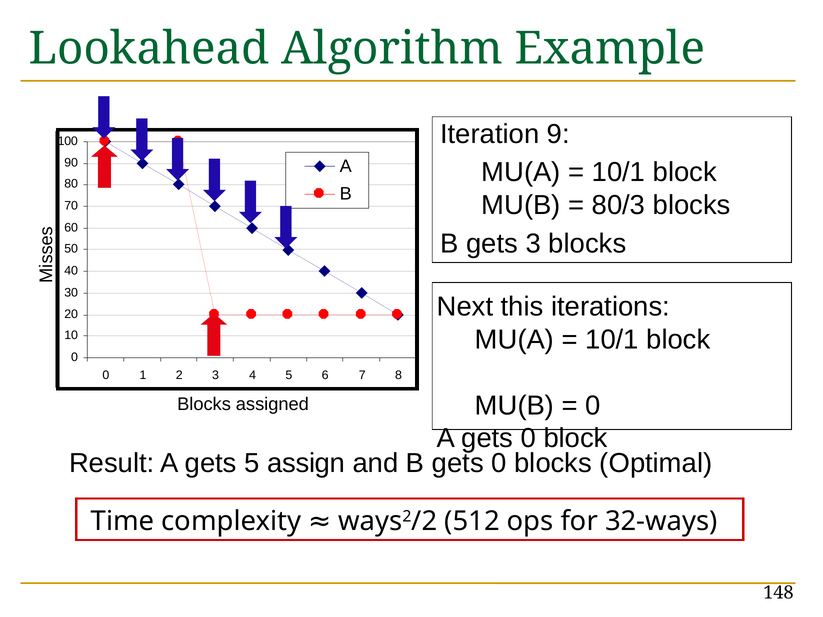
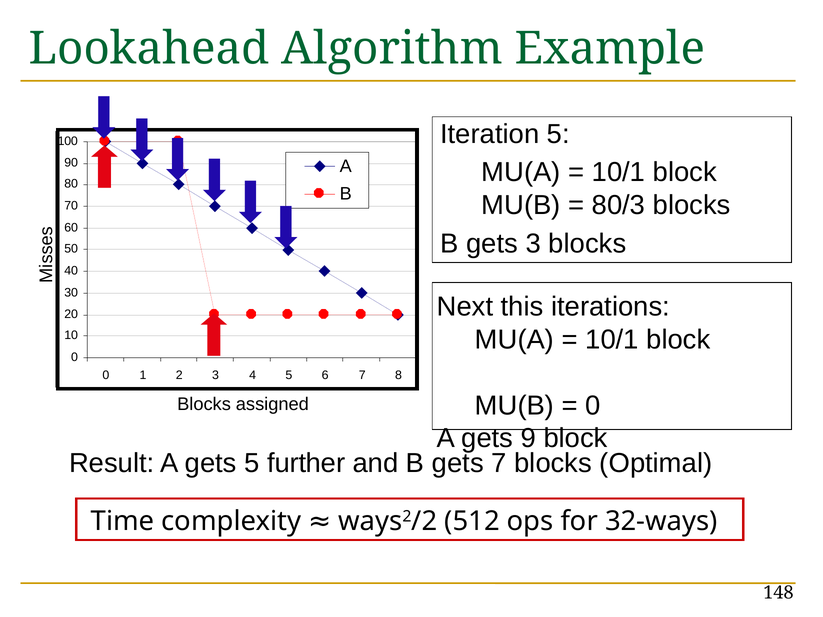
Iteration 9: 9 -> 5 (558, 134)
A gets 0: 0 -> 9 (528, 439)
assign: assign -> further (306, 463)
B gets 0: 0 -> 7 (499, 463)
